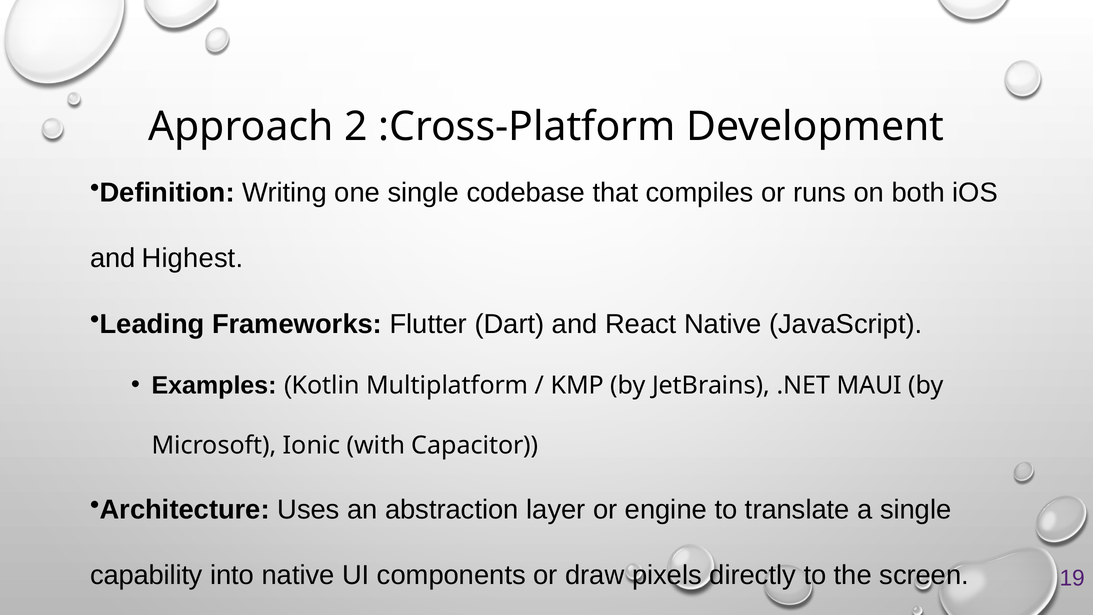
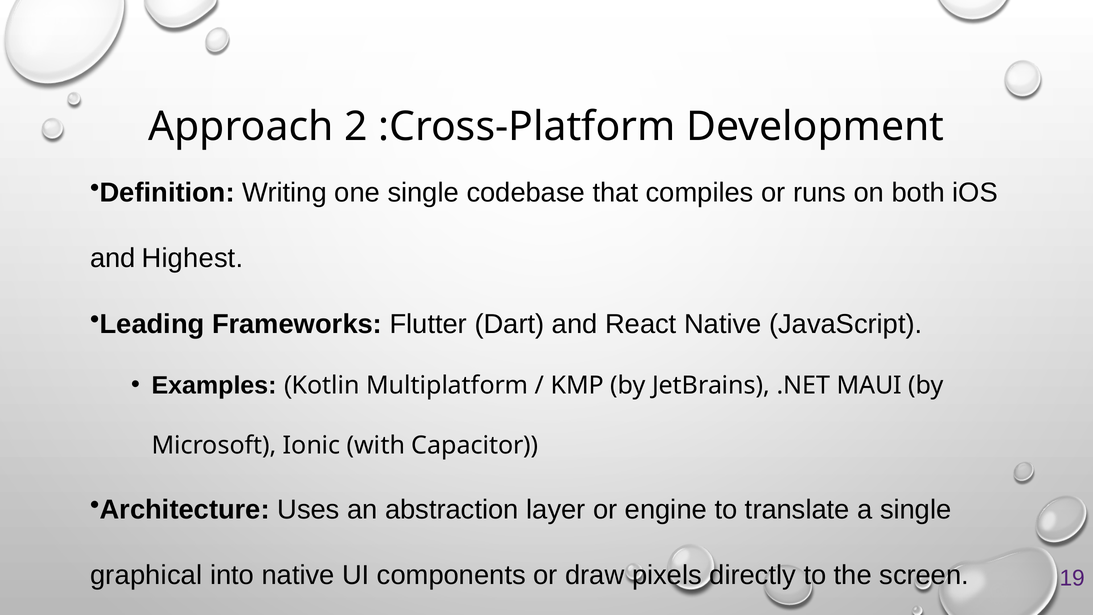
capability: capability -> graphical (146, 575)
